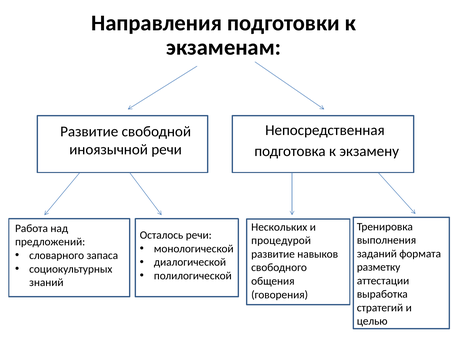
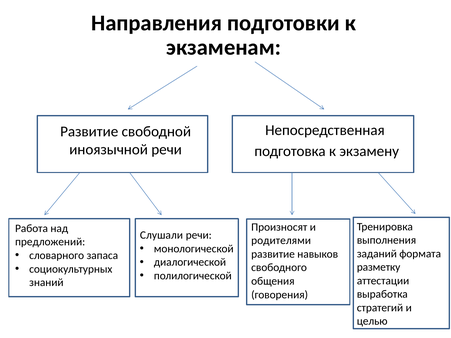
Нескольких: Нескольких -> Произносят (279, 227)
Осталось: Осталось -> Слушали (161, 235)
процедурой: процедурой -> родителями (281, 241)
